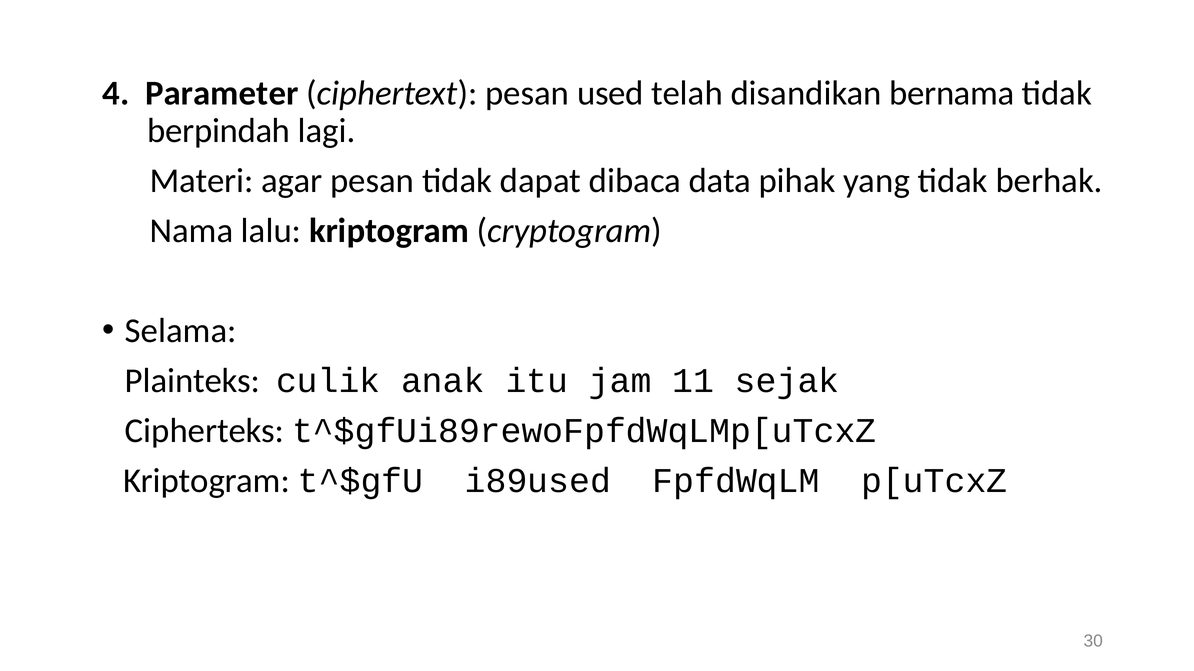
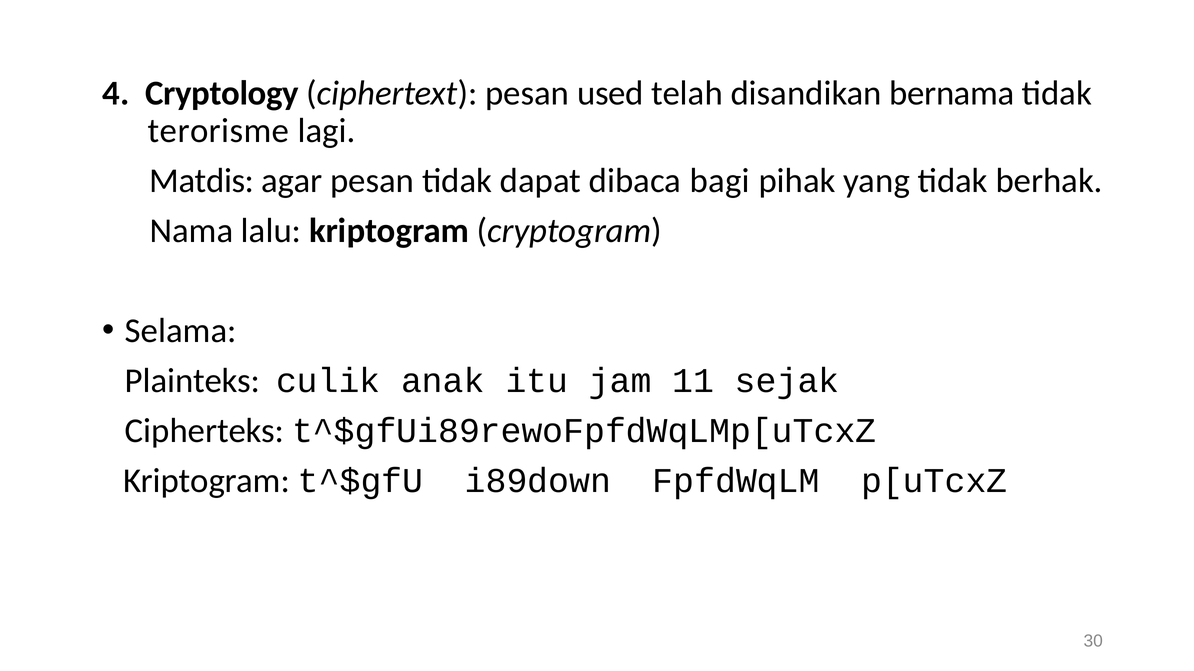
Parameter: Parameter -> Cryptology (222, 93)
berpindah: berpindah -> terorisme (218, 131)
Materi: Materi -> Matdis (202, 181)
data: data -> bagi (720, 181)
i89used: i89used -> i89down (538, 481)
